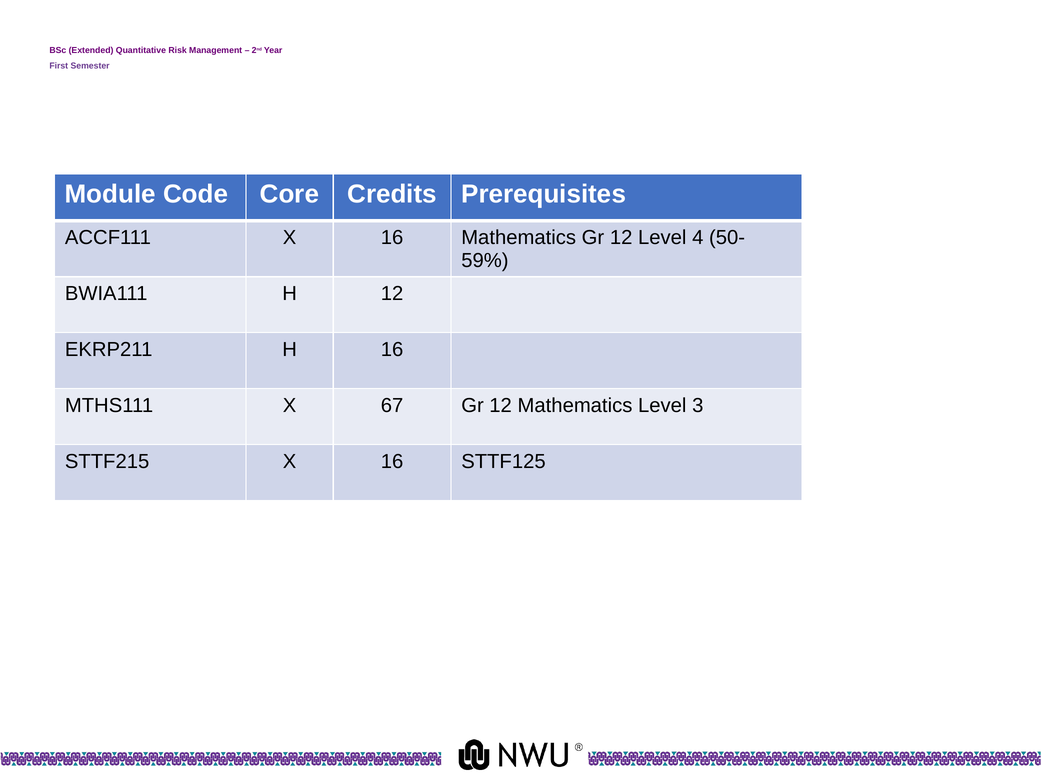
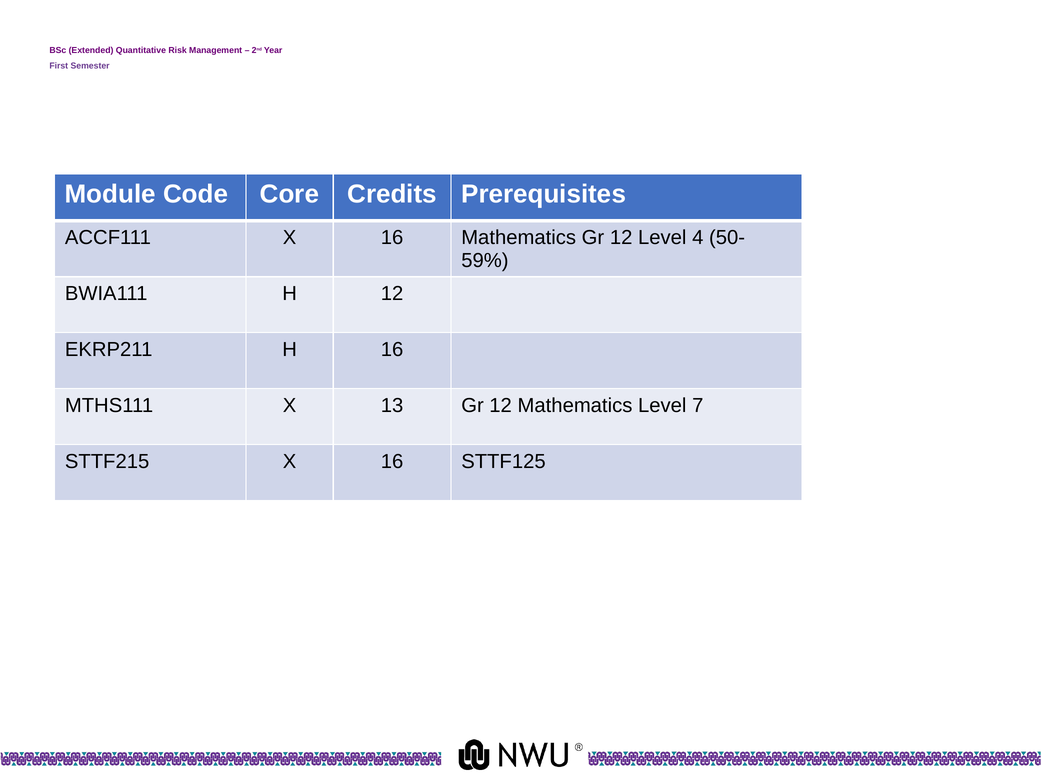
67: 67 -> 13 (392, 405)
3: 3 -> 7 (698, 405)
